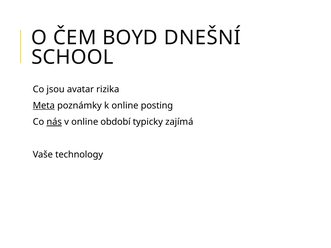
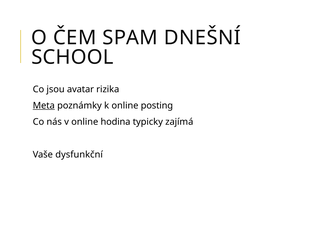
BOYD: BOYD -> SPAM (130, 38)
nás underline: present -> none (54, 122)
období: období -> hodina (115, 122)
technology: technology -> dysfunkční (79, 155)
